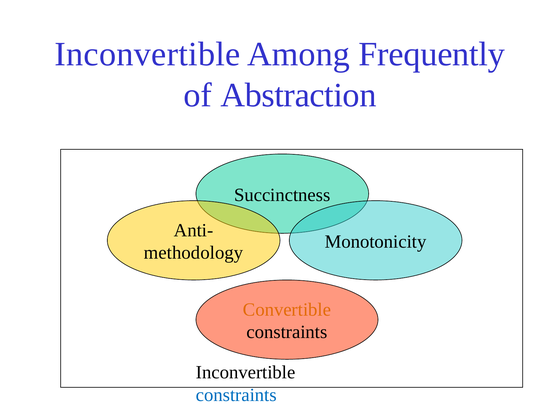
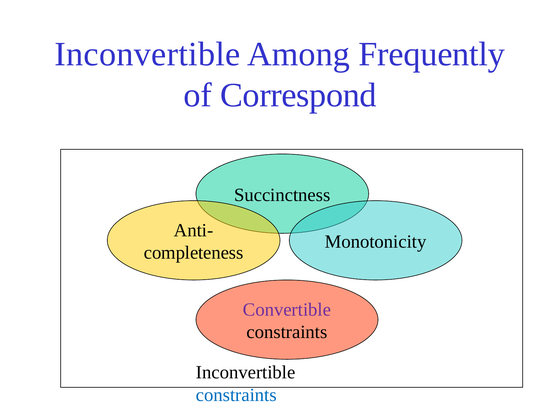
Abstraction: Abstraction -> Correspond (298, 95)
methodology: methodology -> completeness (194, 253)
Convertible colour: orange -> purple (287, 310)
